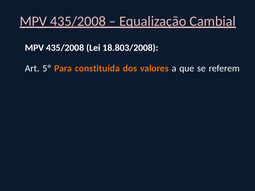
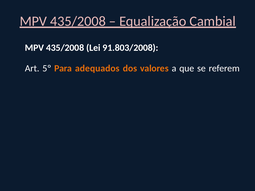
18.803/2008: 18.803/2008 -> 91.803/2008 (130, 48)
Para constituída: constituída -> adequados (97, 68)
